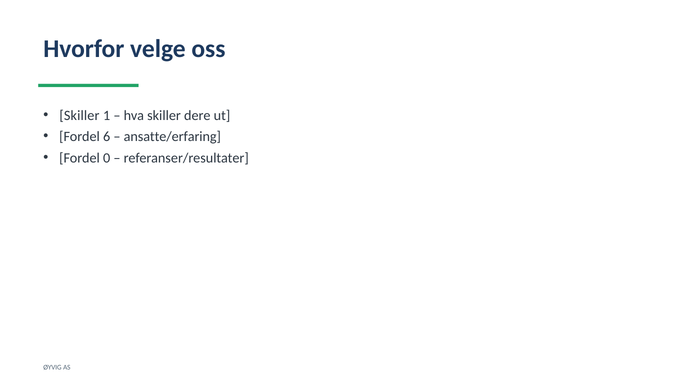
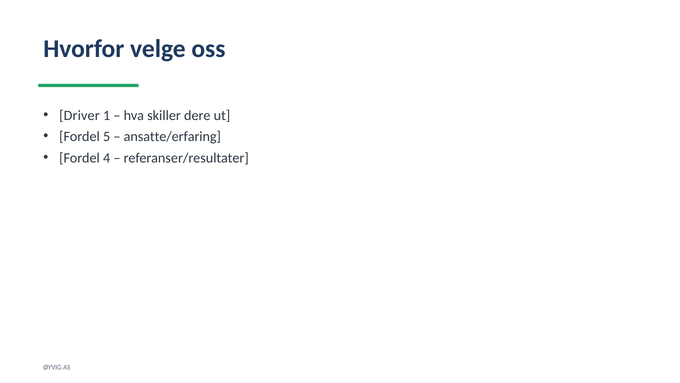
Skiller: Skiller -> Driver (79, 115)
6: 6 -> 5 (107, 136)
0: 0 -> 4 (107, 158)
